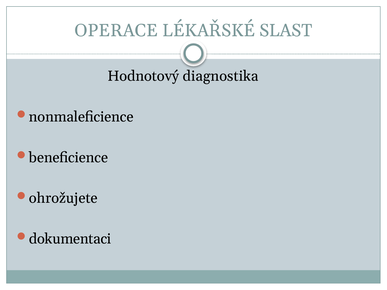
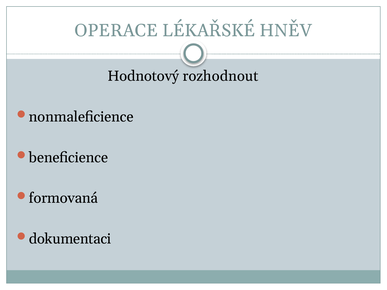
SLAST: SLAST -> HNĚV (286, 30)
diagnostika: diagnostika -> rozhodnout (221, 76)
ohrožujete: ohrožujete -> formovaná (63, 198)
